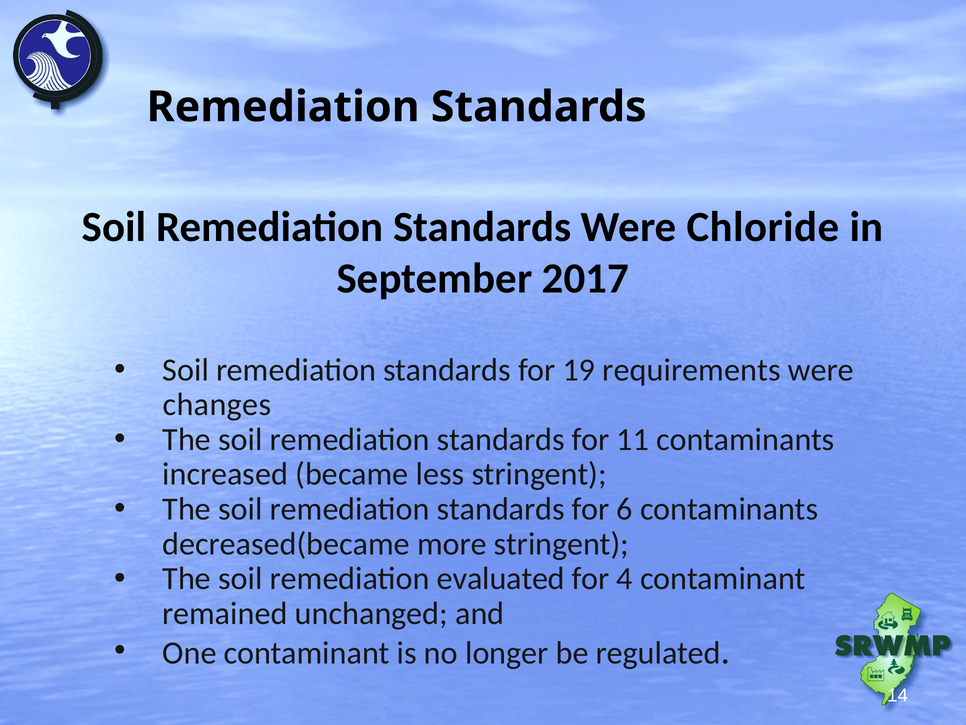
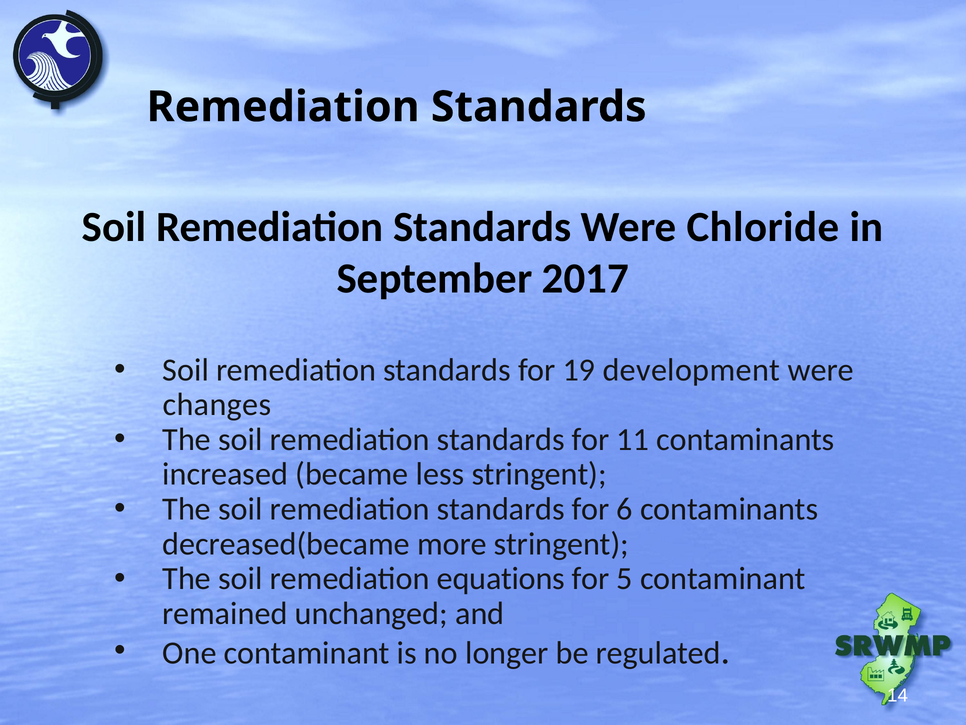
requirements: requirements -> development (691, 370)
evaluated: evaluated -> equations (501, 578)
4: 4 -> 5 (625, 578)
